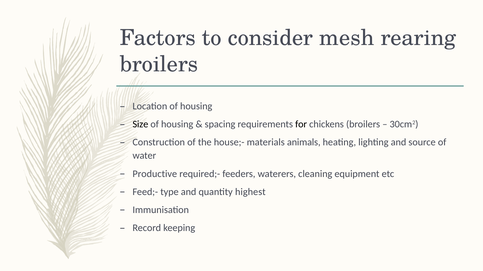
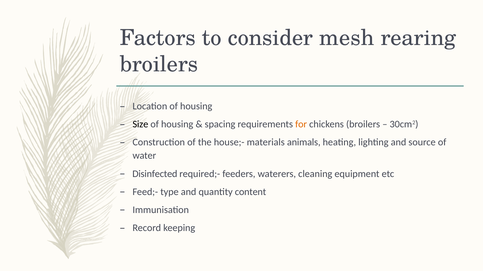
for colour: black -> orange (301, 125)
Productive: Productive -> Disinfected (155, 174)
highest: highest -> content (250, 192)
